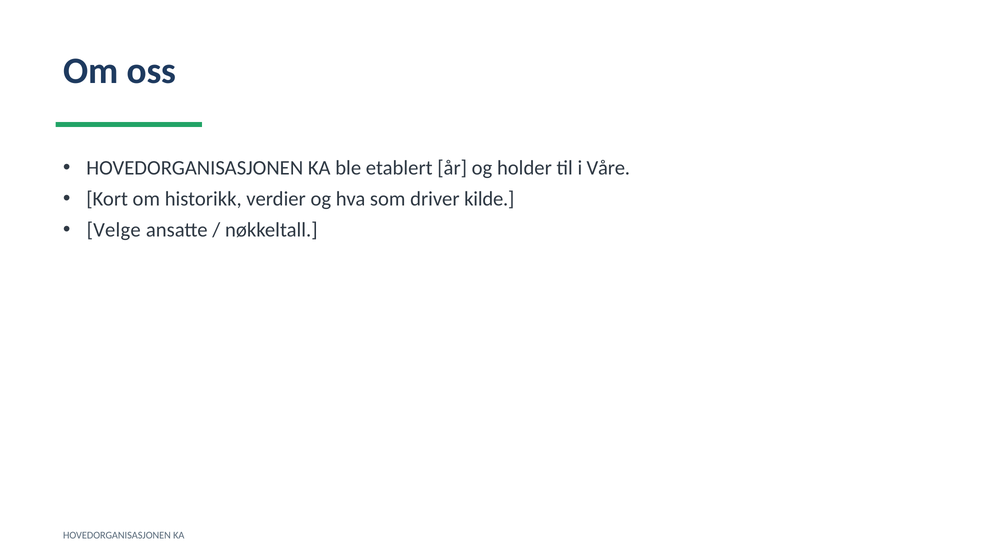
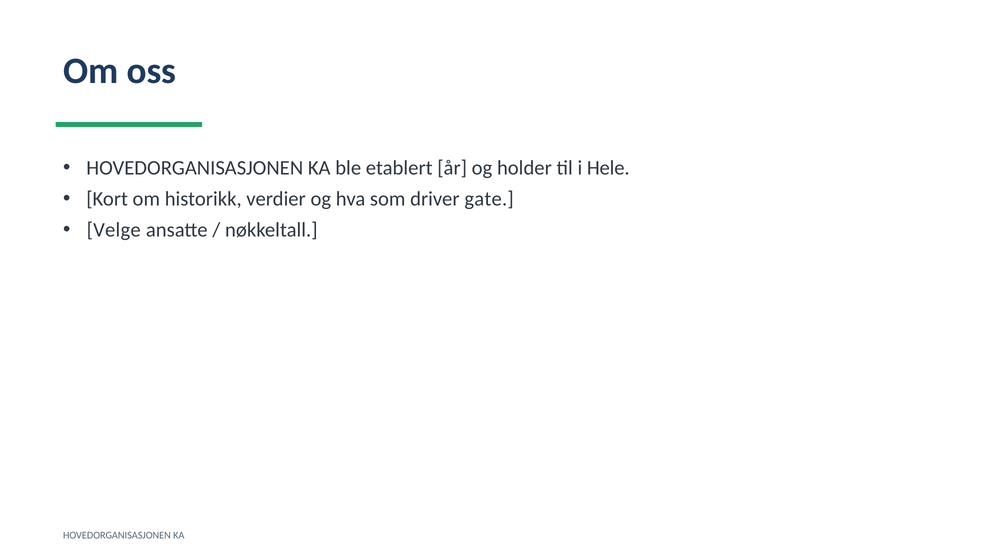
Våre: Våre -> Hele (608, 168)
kilde: kilde -> gate (489, 199)
